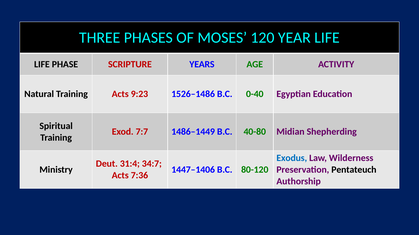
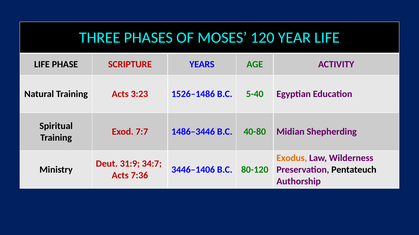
9:23: 9:23 -> 3:23 (139, 94)
0-40: 0-40 -> 5-40 (255, 94)
1486–1449: 1486–1449 -> 1486–3446 (193, 132)
Exodus colour: blue -> orange (292, 158)
31:4: 31:4 -> 31:9 (130, 164)
1447–1406: 1447–1406 -> 3446–1406 (193, 170)
